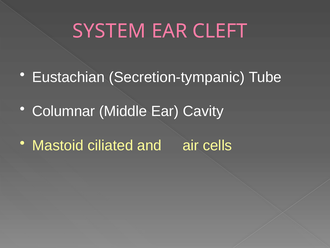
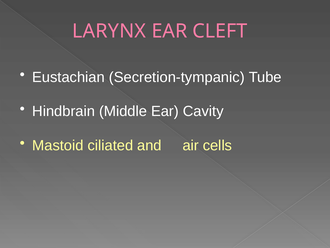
SYSTEM: SYSTEM -> LARYNX (109, 31)
Columnar: Columnar -> Hindbrain (64, 111)
